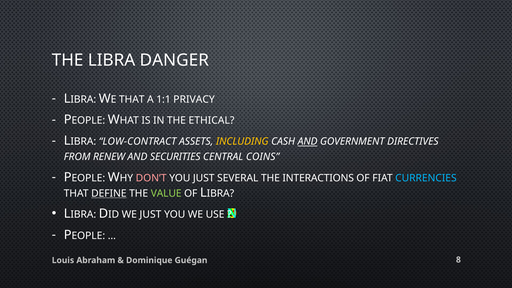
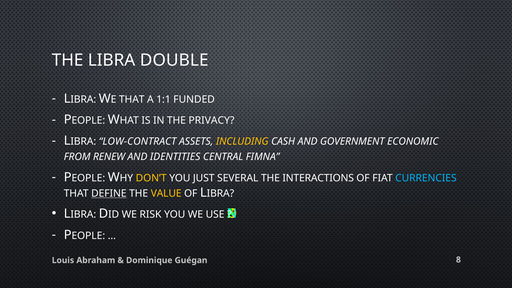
DANGER: DANGER -> DOUBLE (174, 60)
PRIVACY: PRIVACY -> FUNDED (194, 99)
ETHICAL: ETHICAL -> PRIVACY (211, 120)
AND underline: present -> none (308, 142)
DIRECTIVES: DIRECTIVES -> ECONOMIC (413, 142)
SECURITIES: SECURITIES -> IDENTITIES (175, 157)
COINS: COINS -> FIMNA (263, 157)
DON’T colour: pink -> yellow (151, 178)
VALUE colour: light green -> yellow (166, 193)
WE JUST: JUST -> RISK (150, 215)
